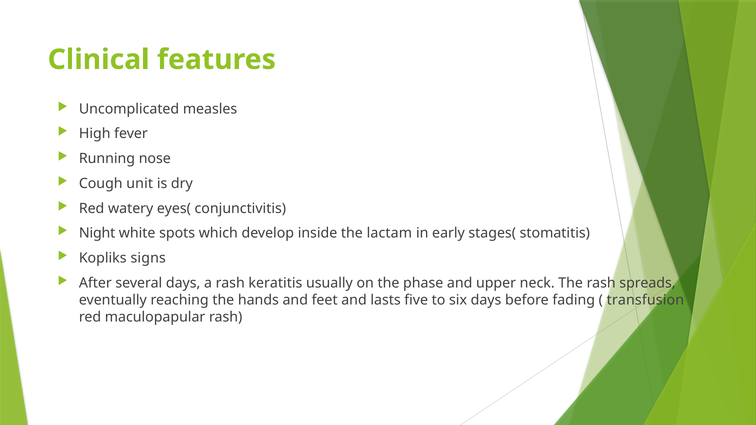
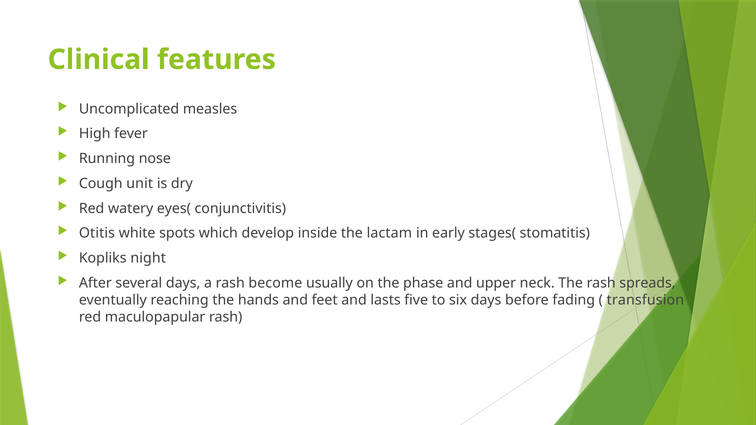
Night: Night -> Otitis (97, 233)
signs: signs -> night (148, 258)
keratitis: keratitis -> become (275, 283)
